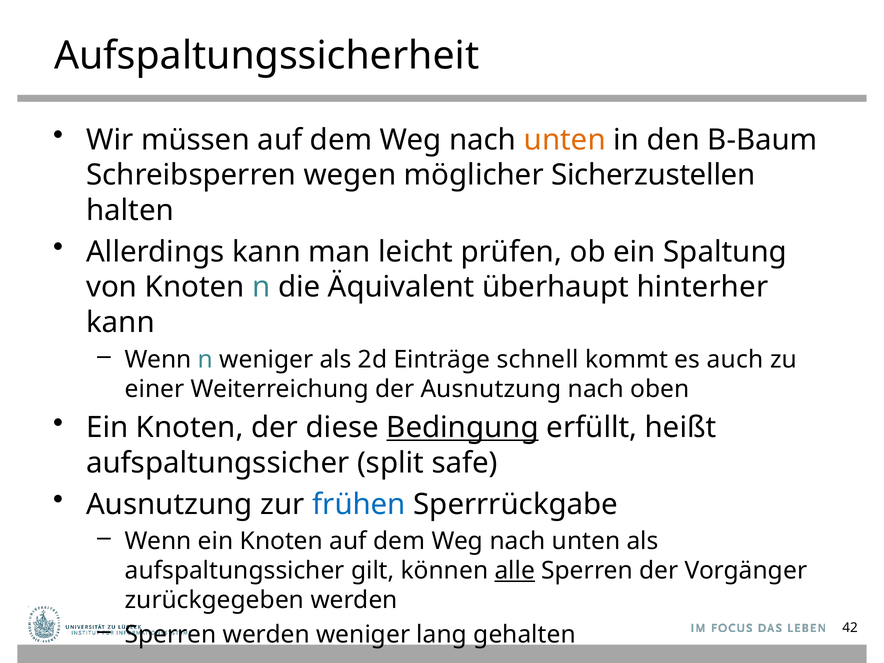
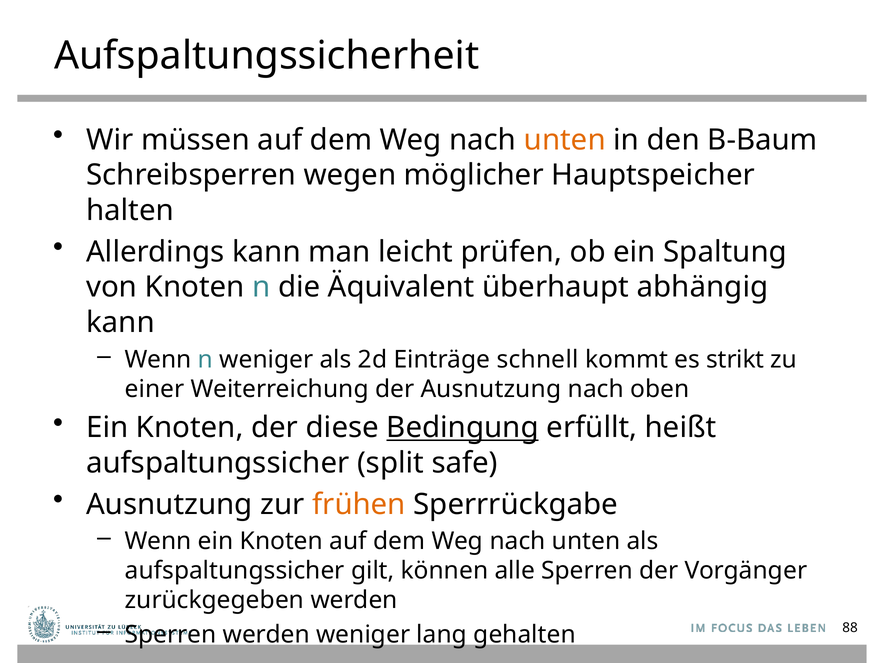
Sicherzustellen: Sicherzustellen -> Hauptspeicher (653, 175)
hinterher: hinterher -> abhängig (702, 287)
auch: auch -> strikt (735, 360)
frühen colour: blue -> orange (359, 504)
alle underline: present -> none (515, 571)
42: 42 -> 88 (850, 628)
